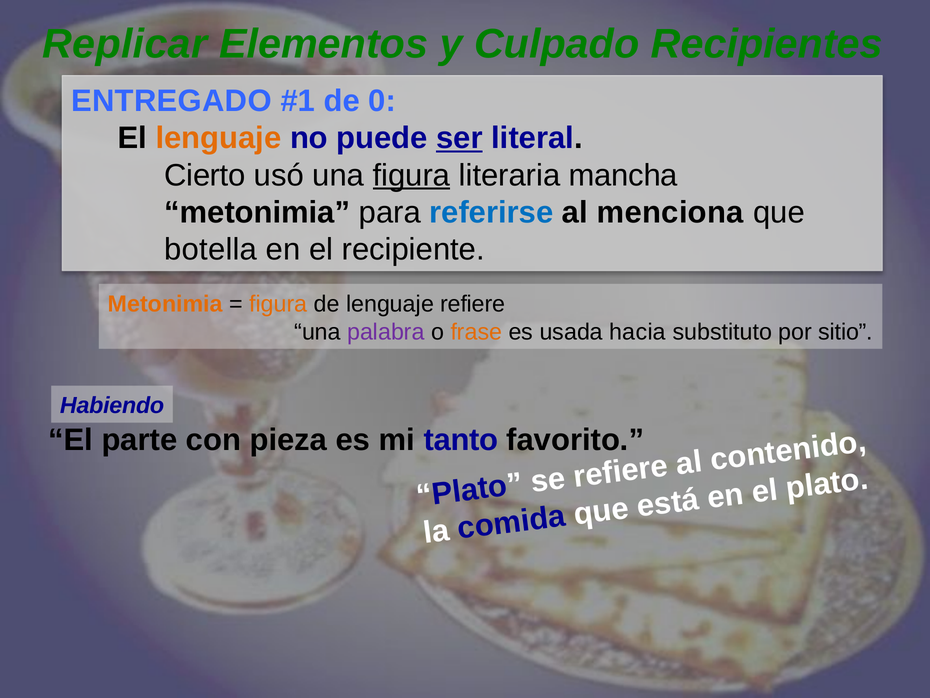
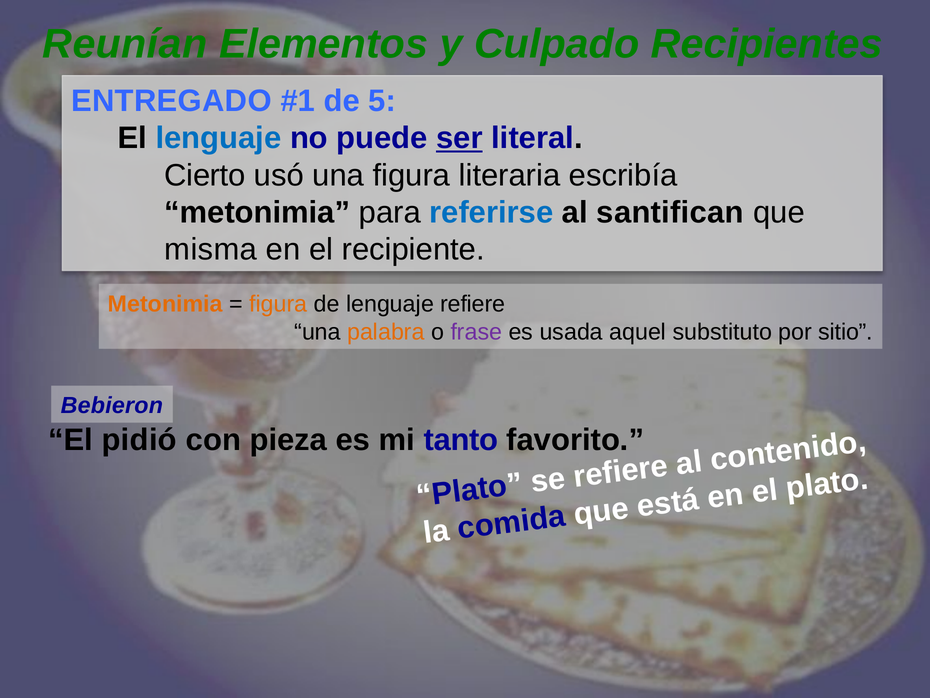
Replicar: Replicar -> Reunían (125, 44)
0: 0 -> 5 (382, 101)
lenguaje colour: orange -> blue (218, 138)
figura underline: present -> none (411, 175)
mancha: mancha -> escribía (623, 175)
menciona: menciona -> santifican (670, 212)
botella: botella -> misma (211, 250)
palabra colour: purple -> orange (386, 332)
frase colour: orange -> purple (476, 332)
hacia: hacia -> aquel (638, 332)
Habiendo: Habiendo -> Bebieron (112, 406)
parte: parte -> pidió (139, 440)
